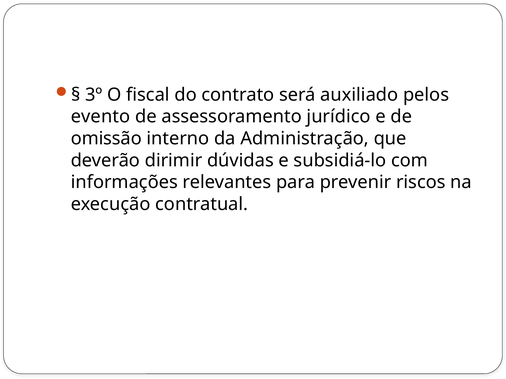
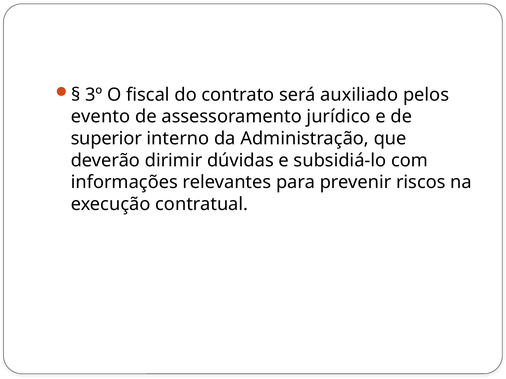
omissão: omissão -> superior (106, 139)
